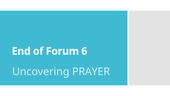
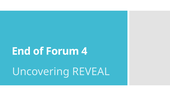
6: 6 -> 4 (84, 51)
PRAYER: PRAYER -> REVEAL (91, 71)
